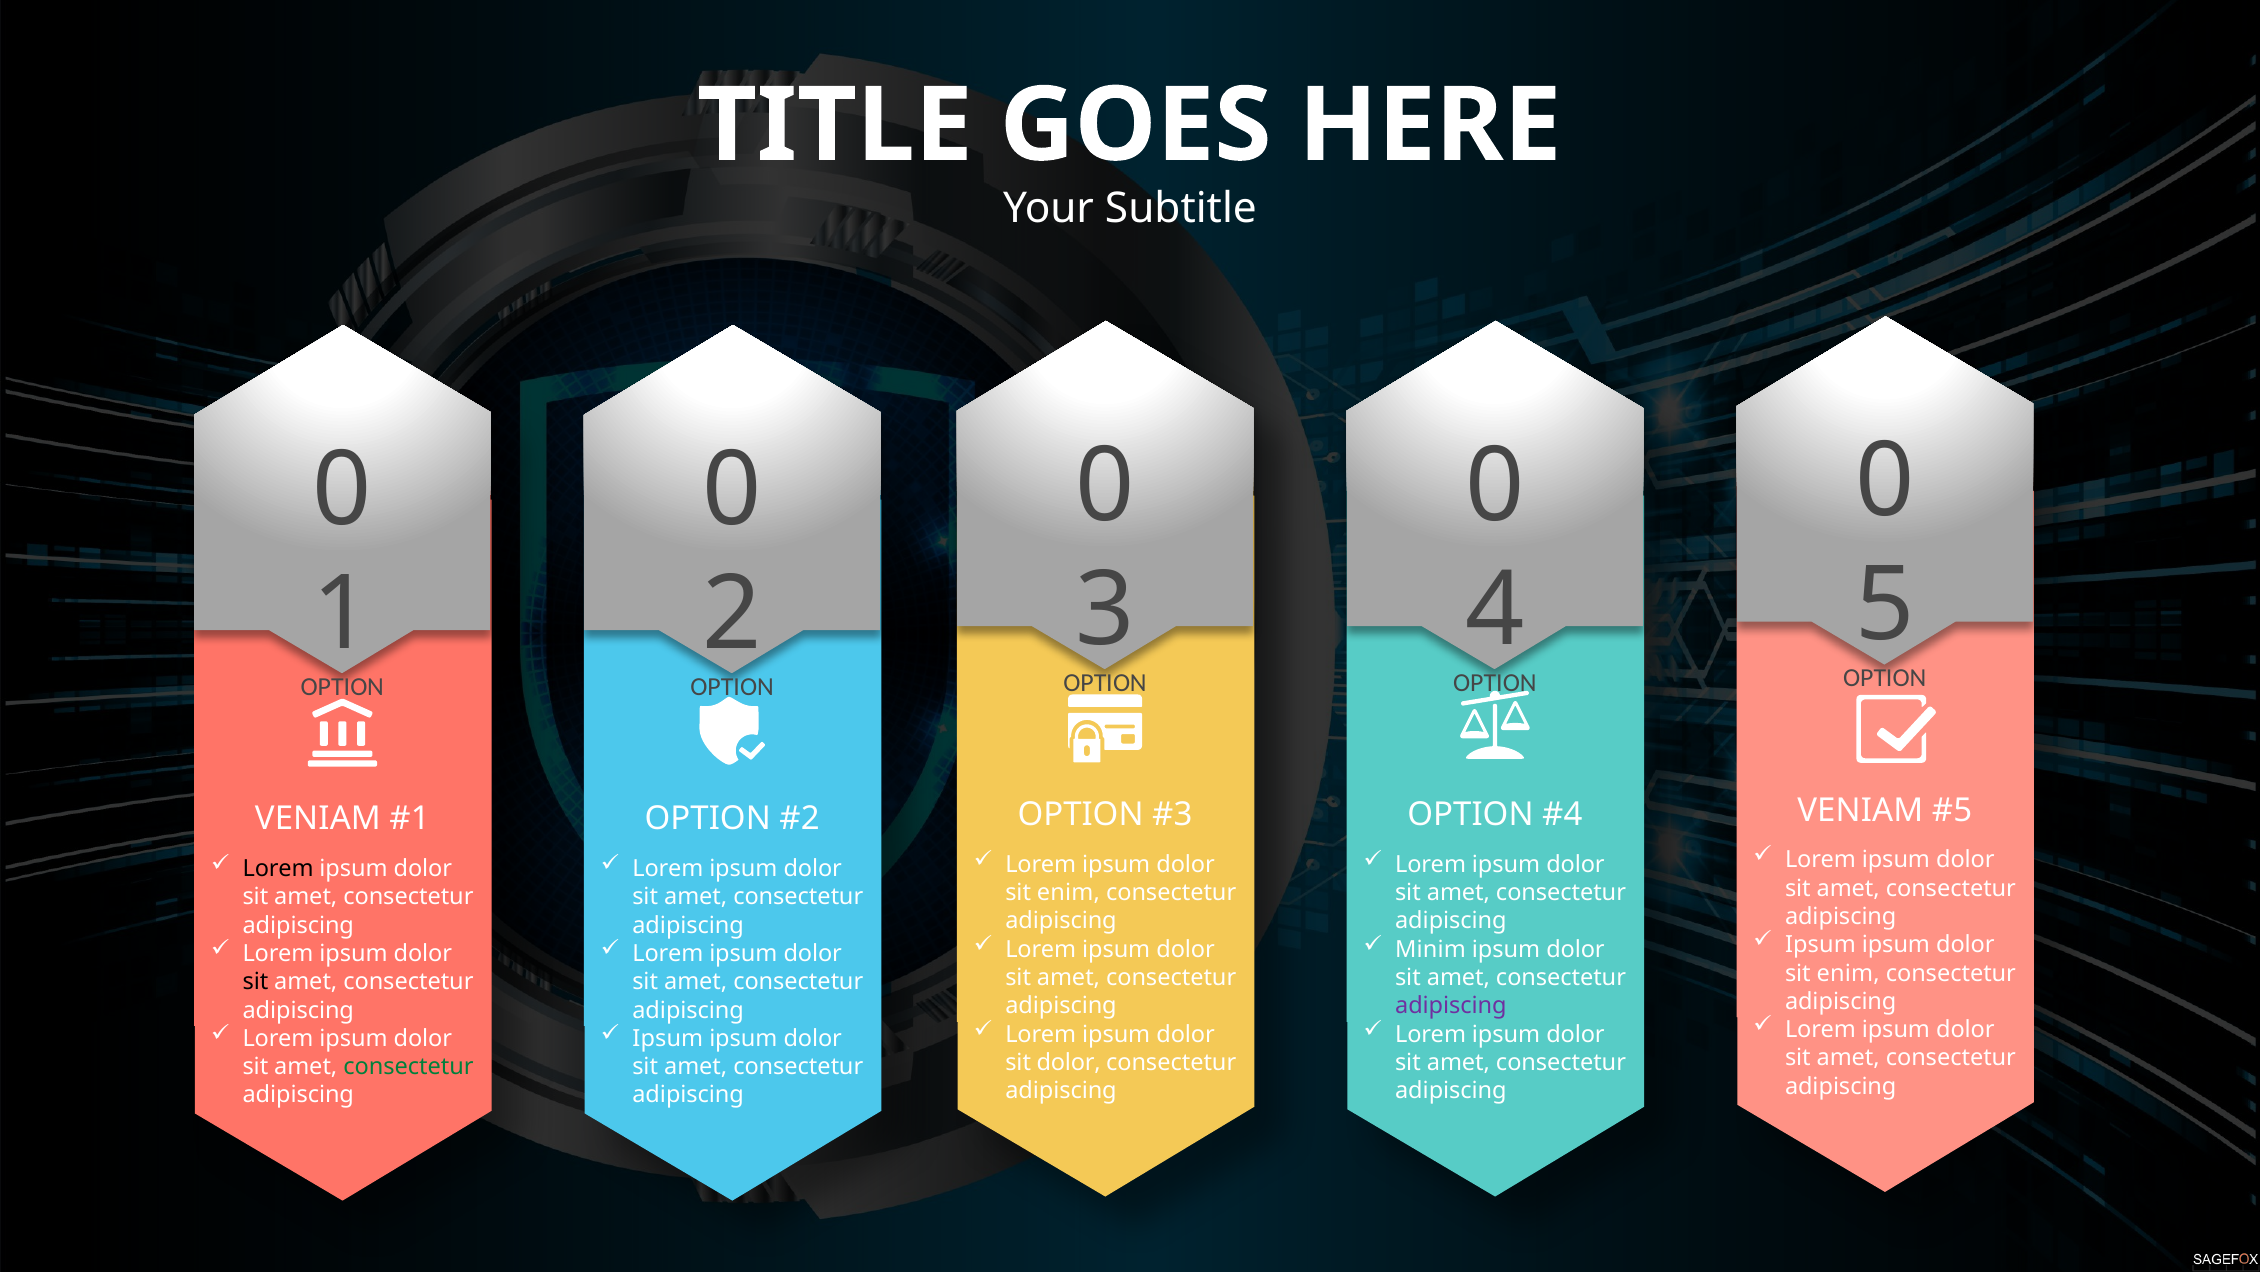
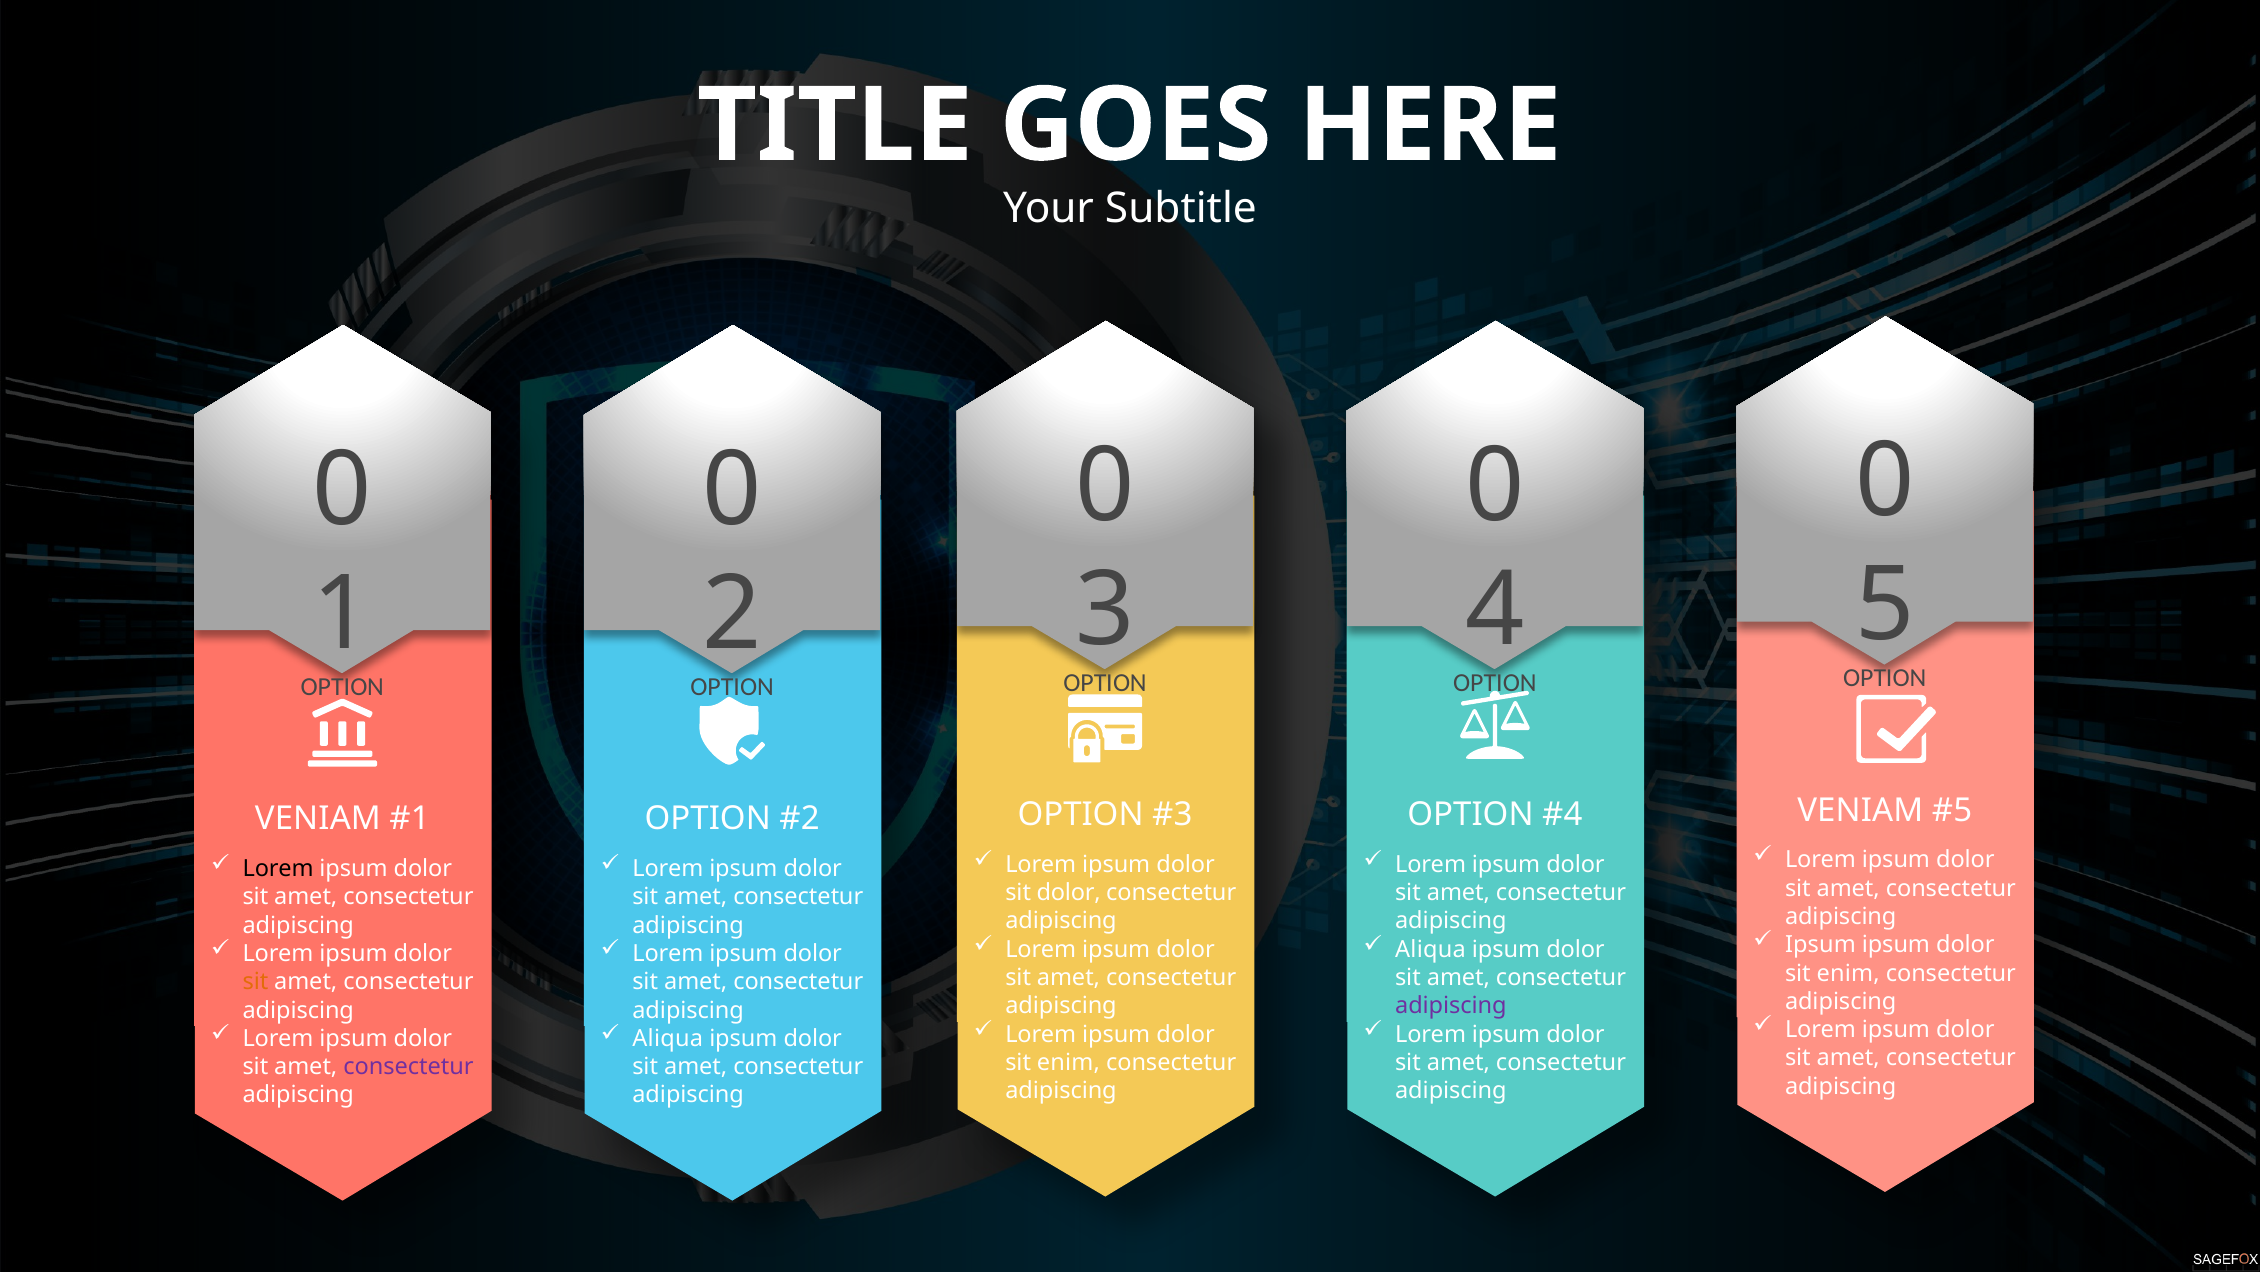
enim: enim -> dolor (1069, 892)
Minim: Minim -> Aliqua (1430, 949)
sit colour: black -> orange (255, 981)
Ipsum: Ipsum -> Aliqua (668, 1038)
dolor: dolor -> enim (1068, 1062)
consectetur colour: green -> purple (408, 1066)
